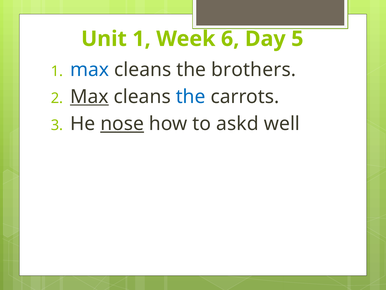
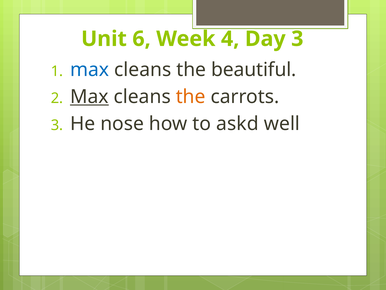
Unit 1: 1 -> 6 (142, 39)
6: 6 -> 4 (230, 39)
Day 5: 5 -> 3 (297, 39)
brothers: brothers -> beautiful (254, 70)
the colour: blue -> orange (191, 97)
nose underline: present -> none (122, 124)
